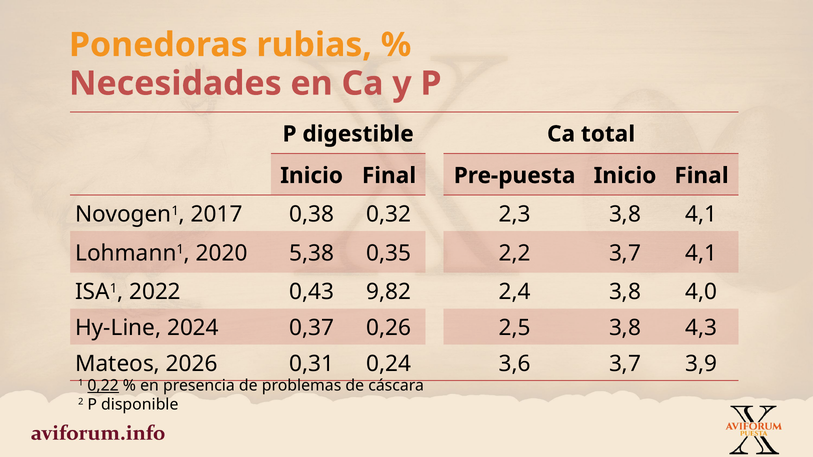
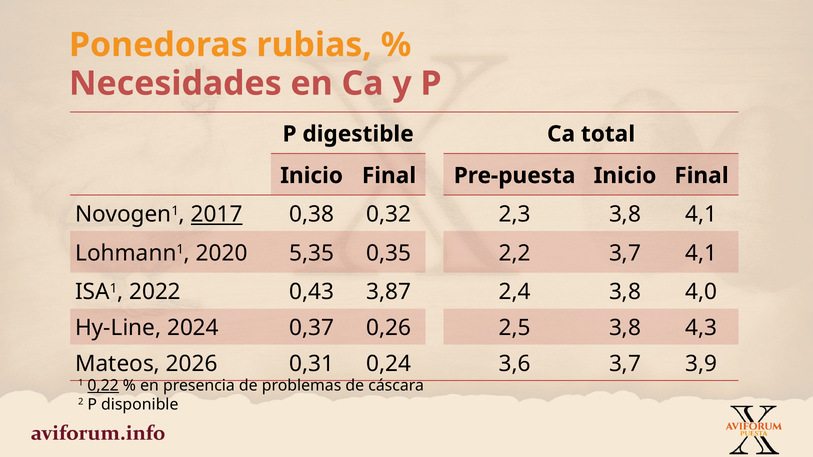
2017 underline: none -> present (217, 215)
5,38: 5,38 -> 5,35 (312, 253)
9,82: 9,82 -> 3,87 (389, 292)
